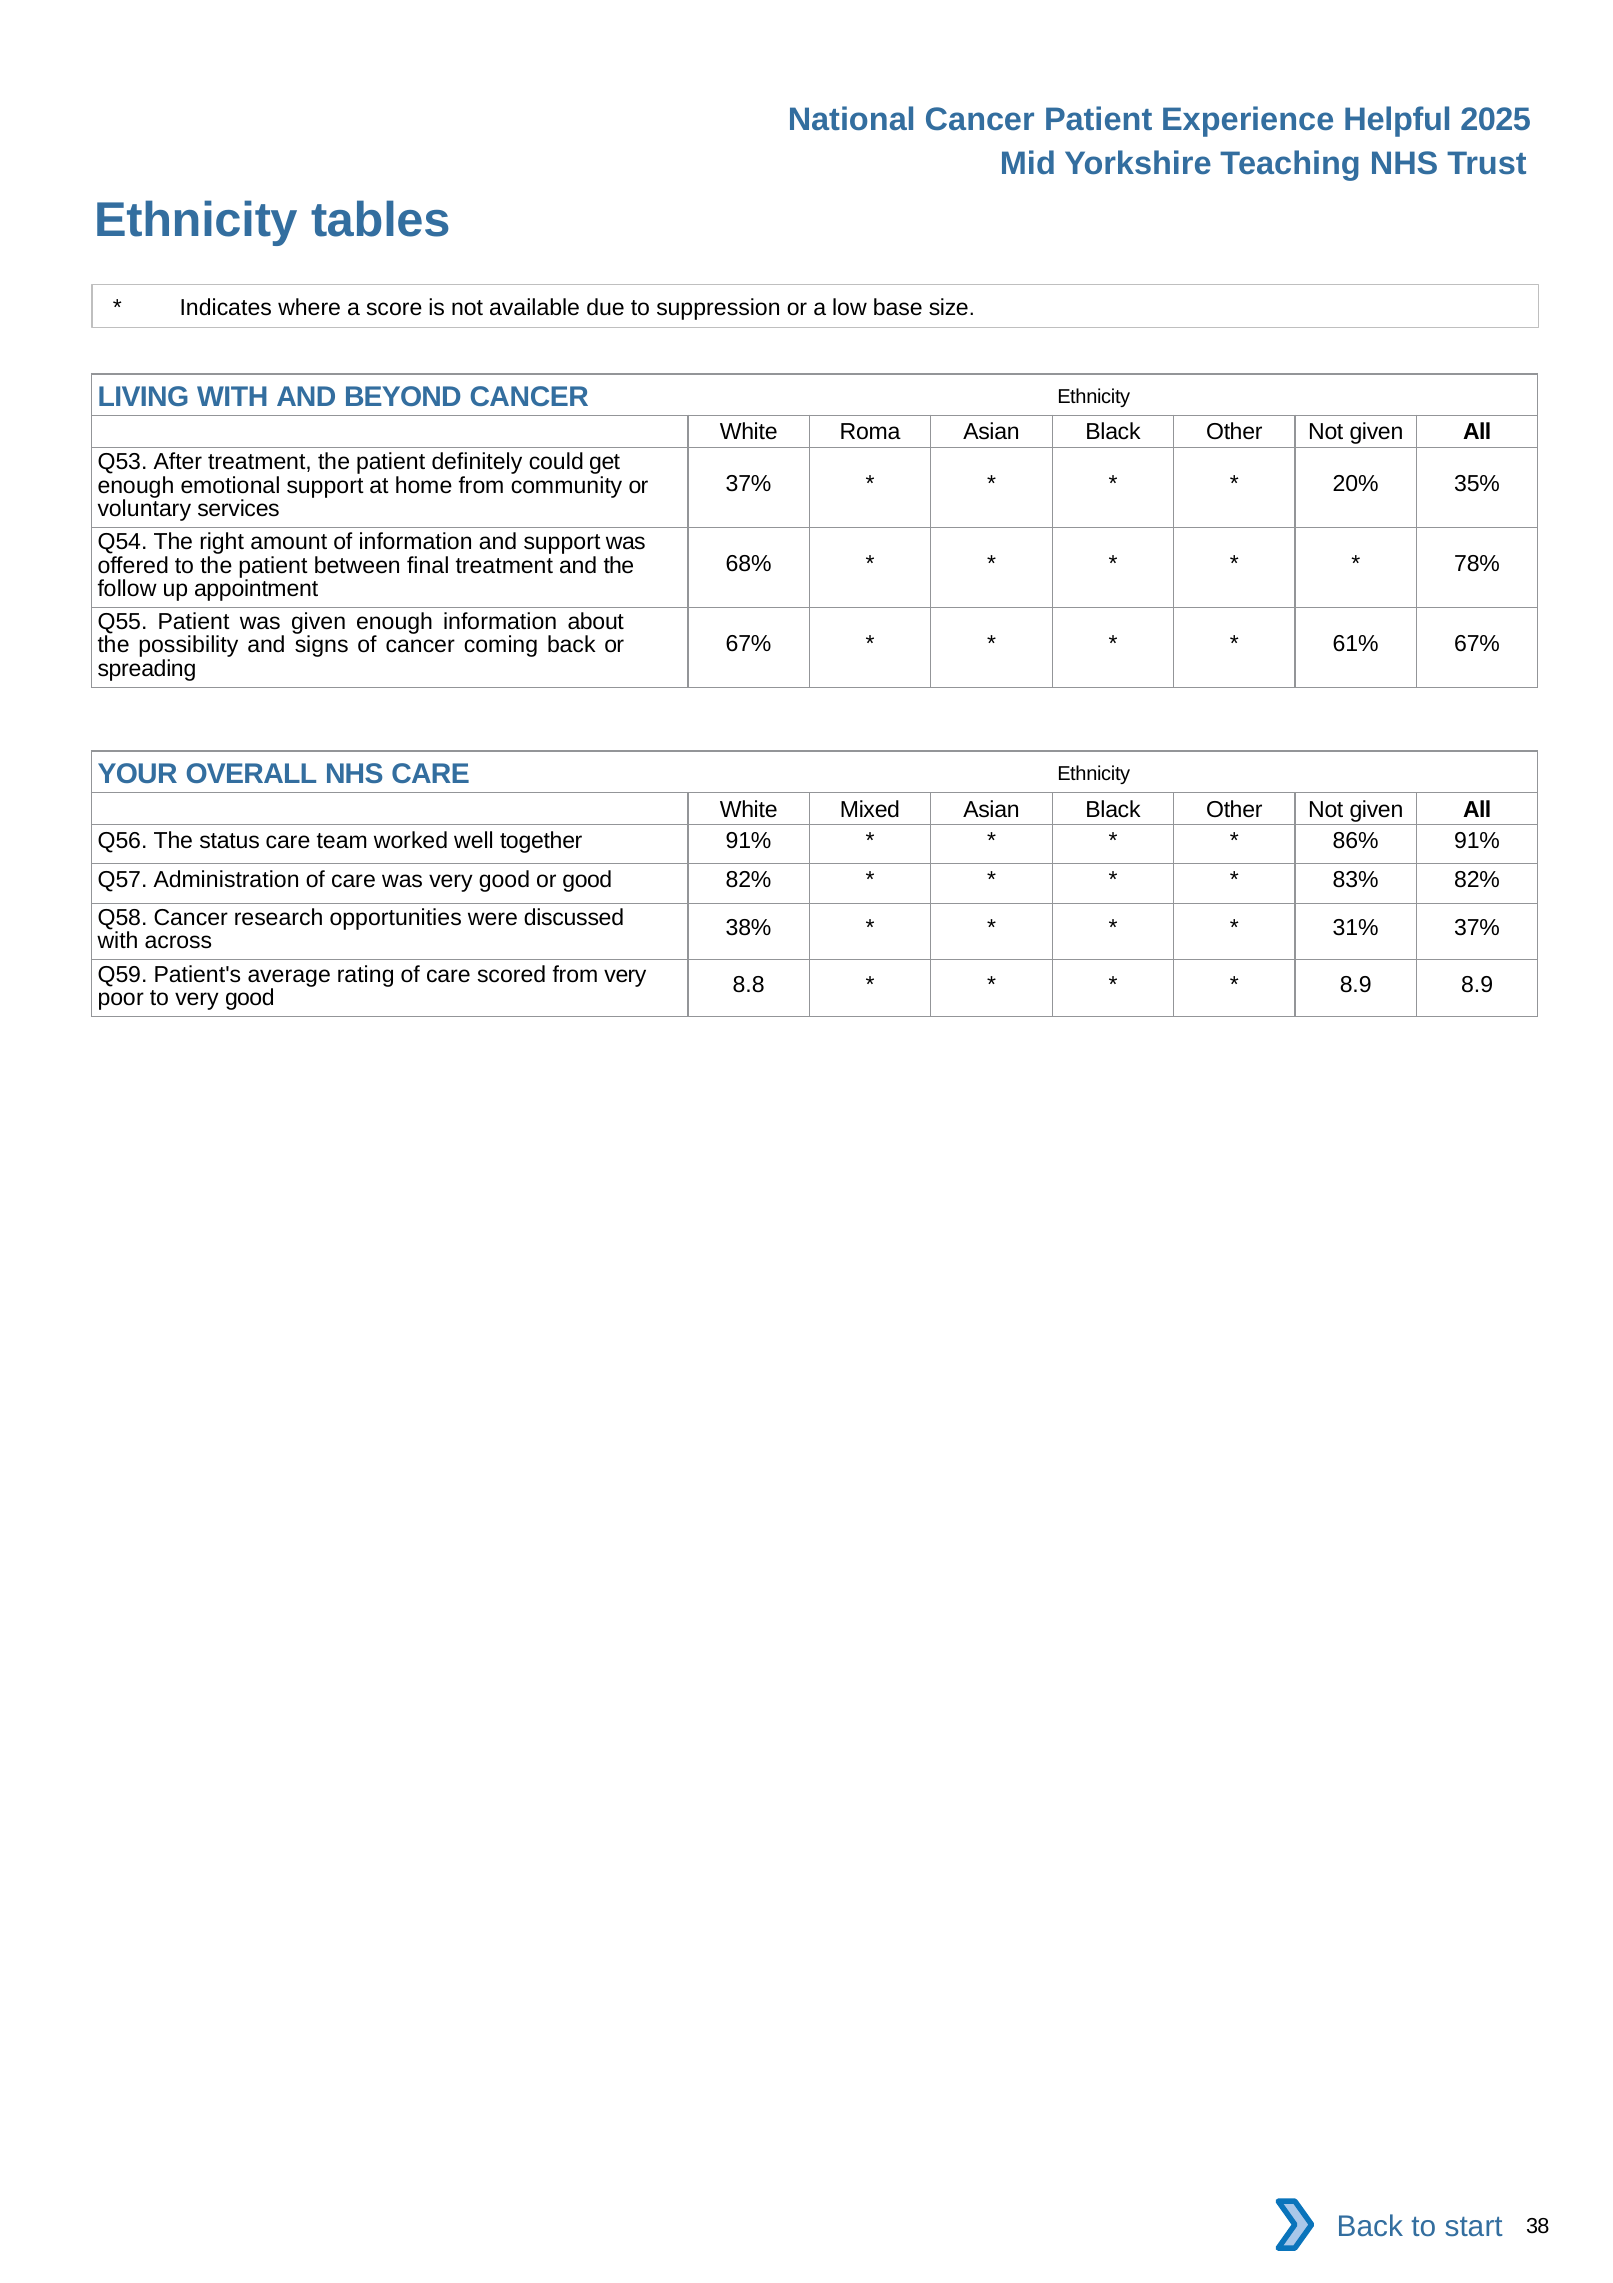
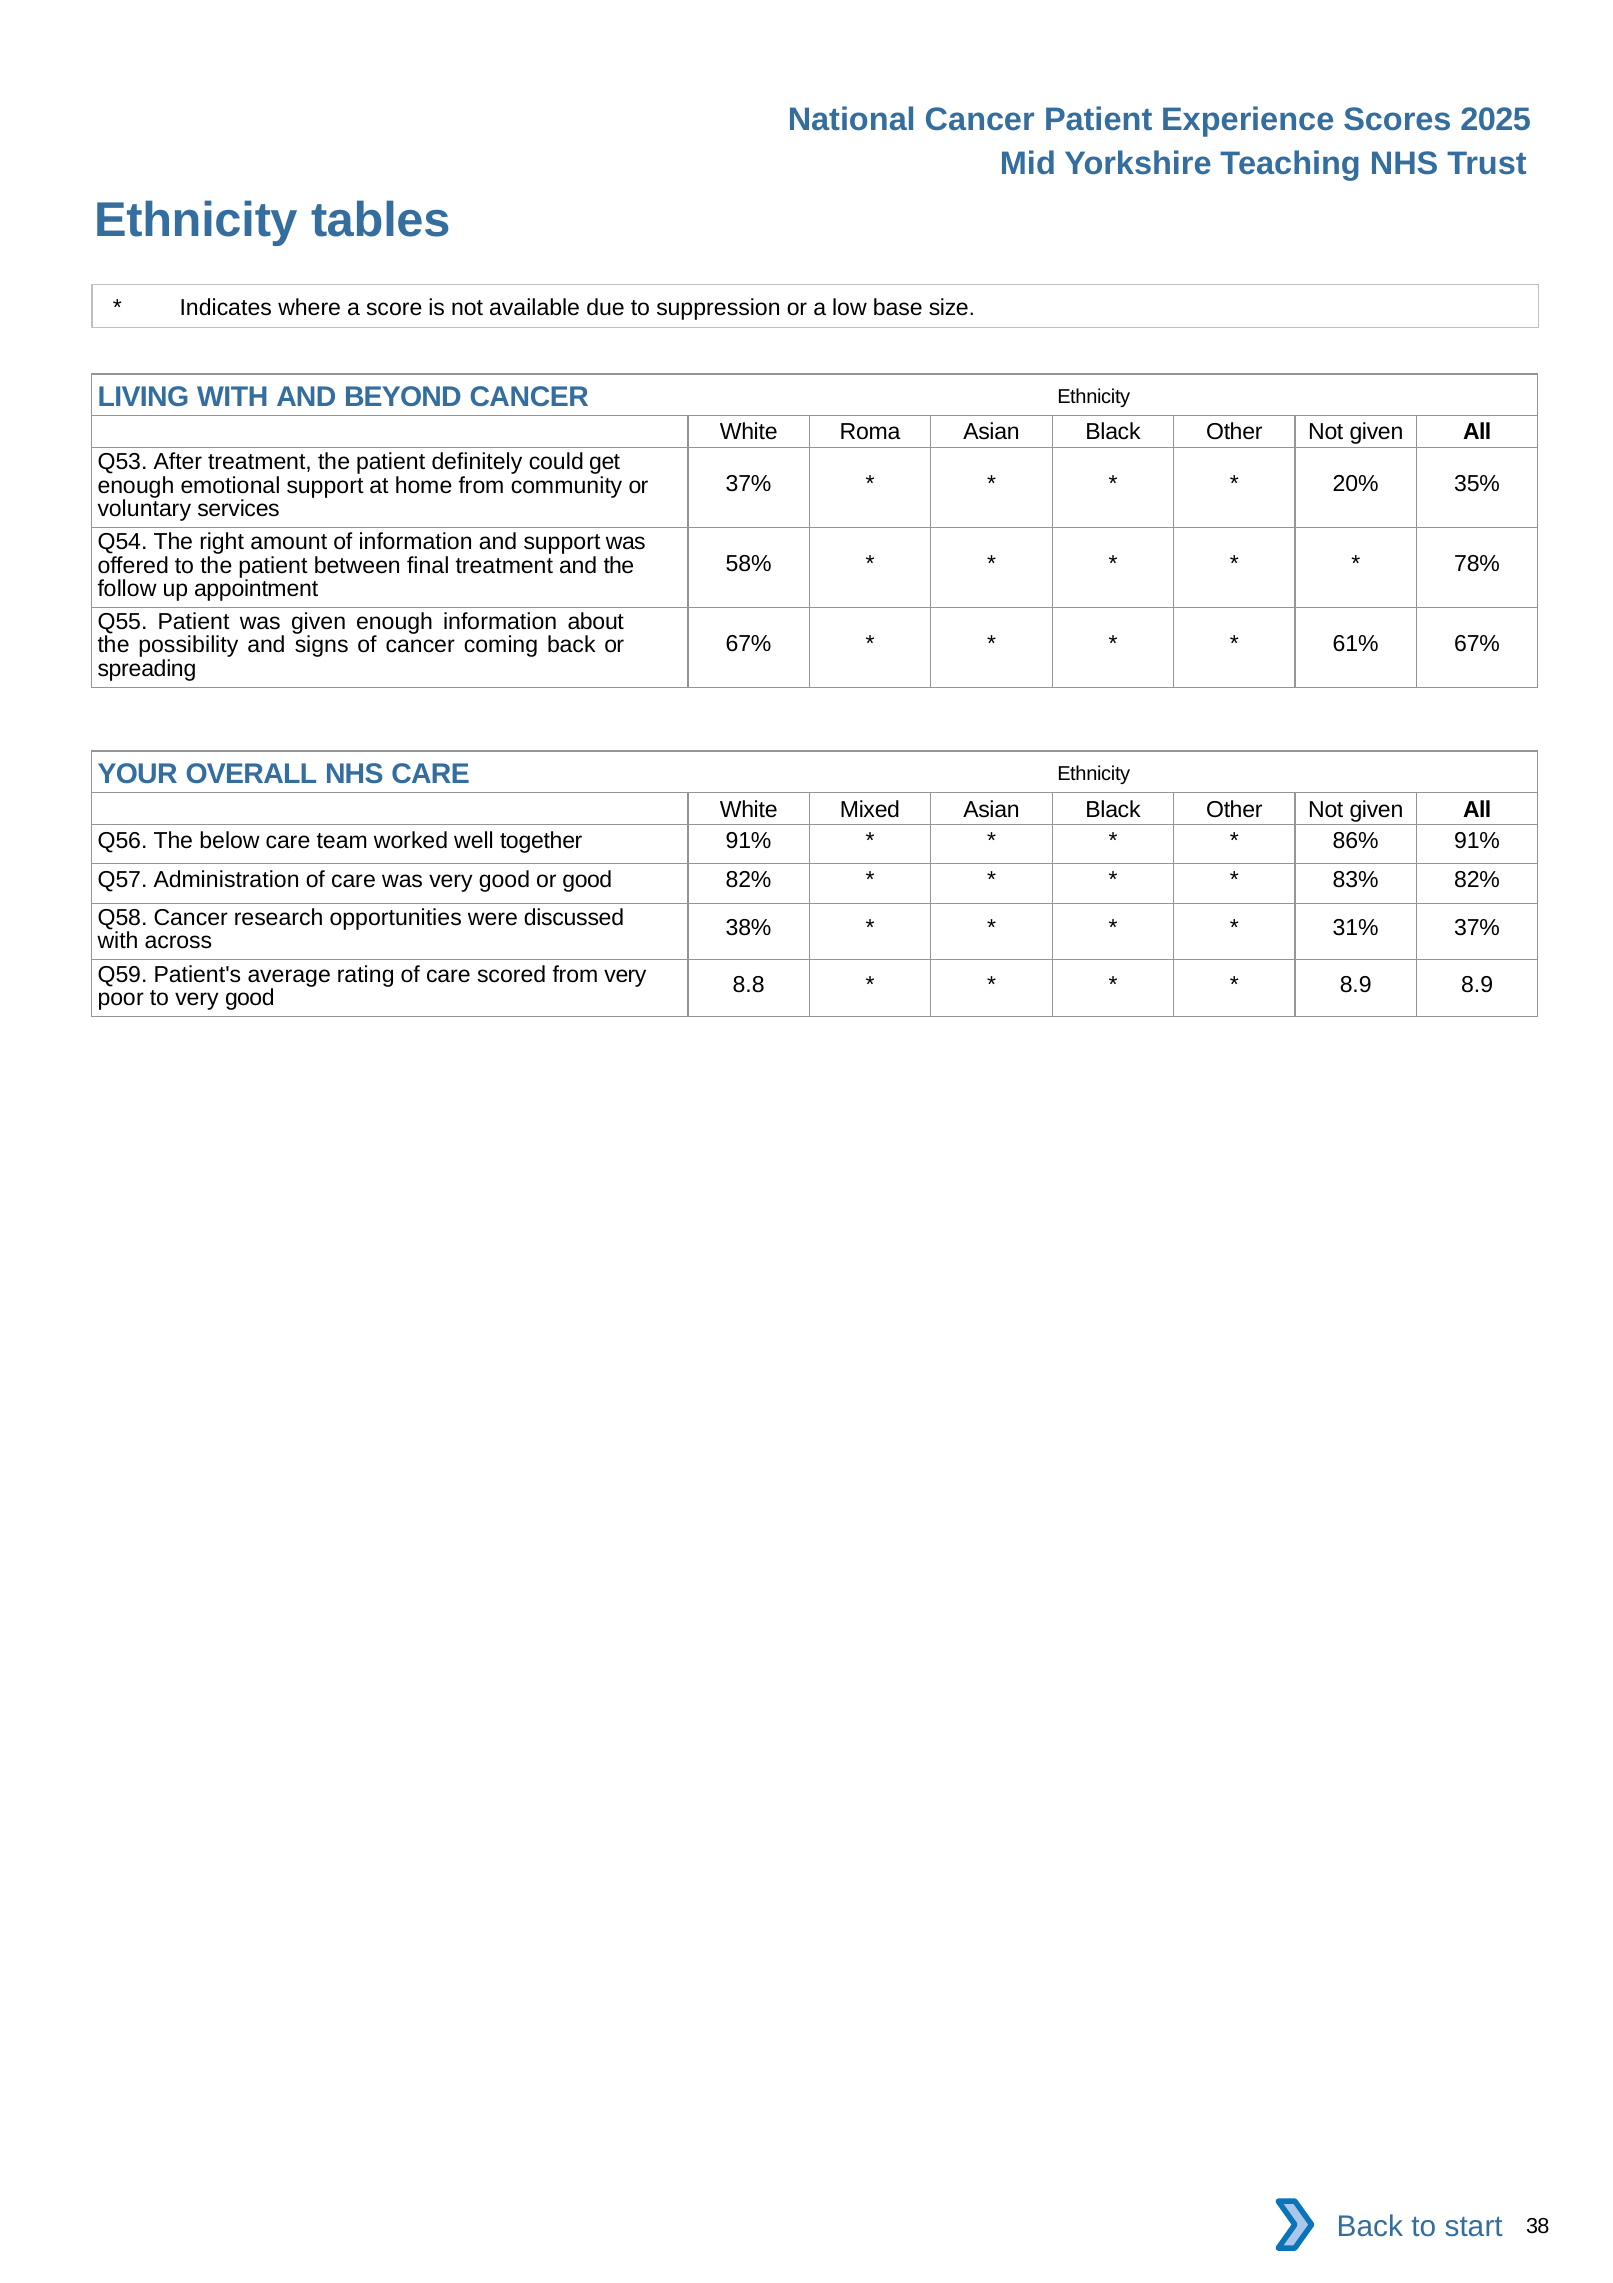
Helpful: Helpful -> Scores (1397, 120)
68%: 68% -> 58% (749, 564)
status: status -> below (229, 841)
